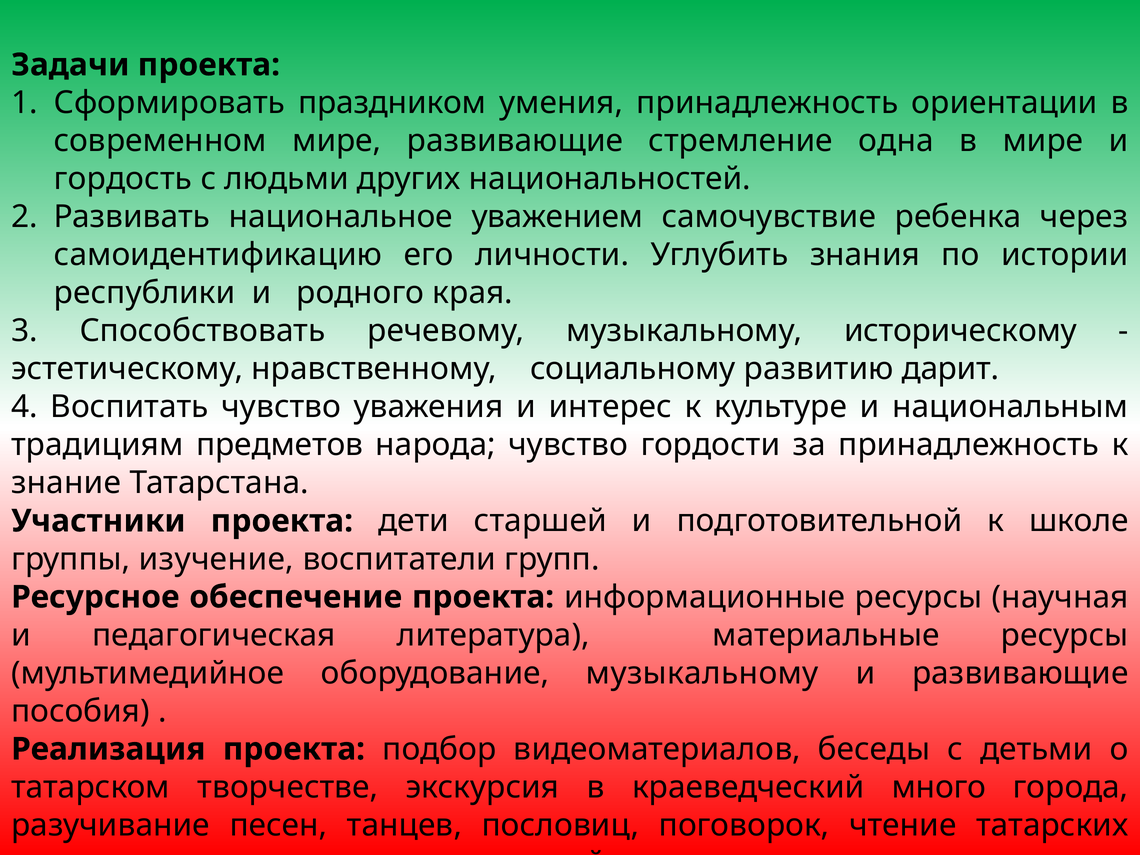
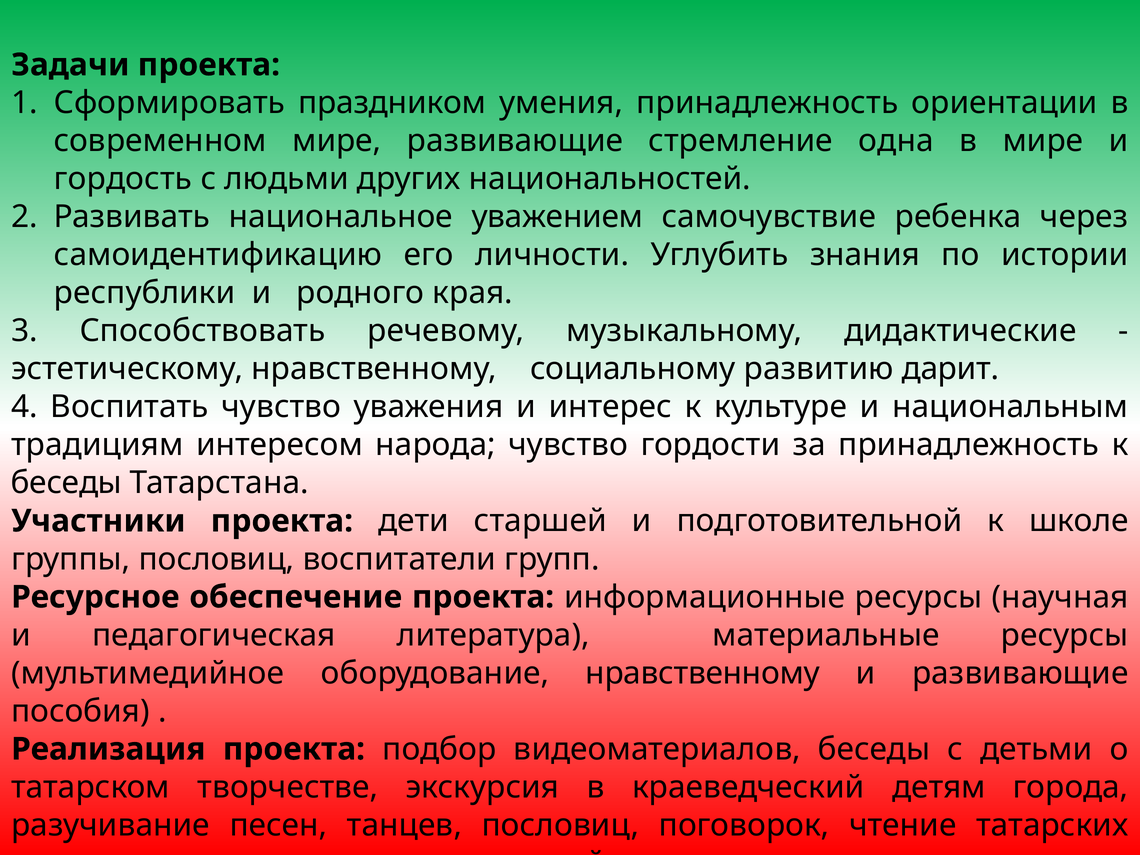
историческому: историческому -> дидактические (960, 331)
традициям предметов: предметов -> интересом (280, 445)
знание: знание -> беседы (66, 483)
группы изучение: изучение -> пословиц (217, 559)
оборудование музыкальному: музыкальному -> нравственному (703, 673)
много: много -> детям (939, 787)
